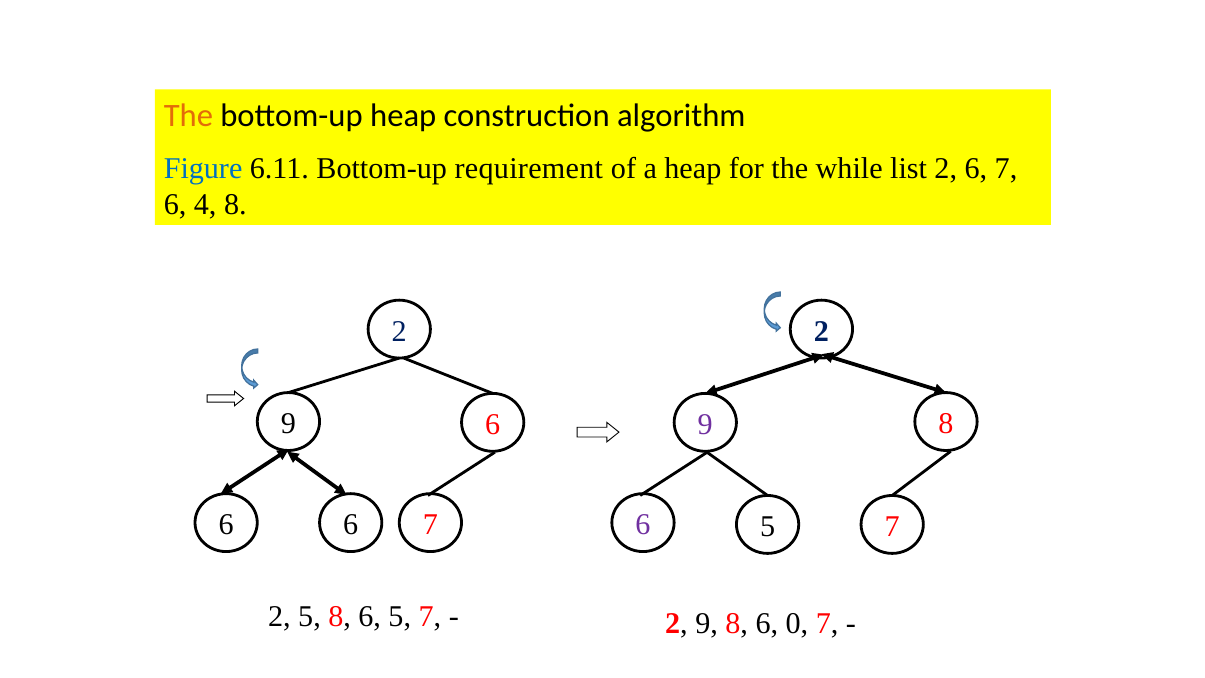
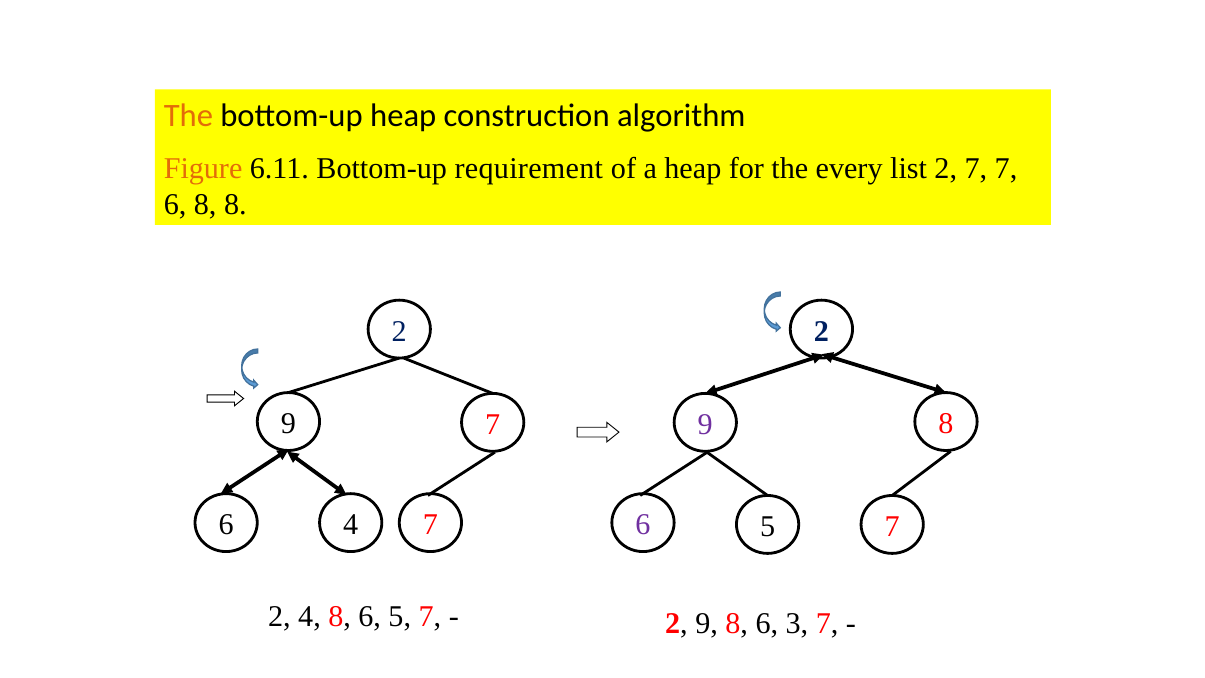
Figure colour: blue -> orange (203, 168)
while: while -> every (849, 168)
2 6: 6 -> 7 (976, 168)
6 4: 4 -> 8 (205, 204)
9 6: 6 -> 7 (493, 424)
6: 6 -> 4 (351, 525)
2 5: 5 -> 4 (309, 616)
0: 0 -> 3 (797, 624)
